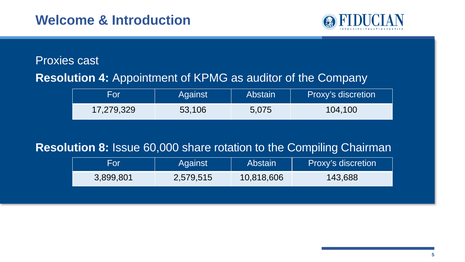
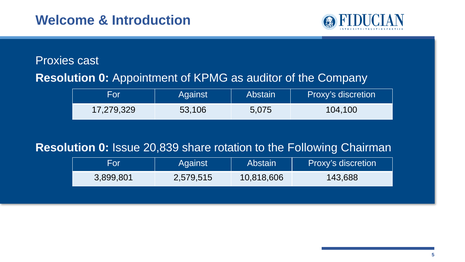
4: 4 -> 0 (104, 78)
8: 8 -> 0 (104, 147)
60,000: 60,000 -> 20,839 (161, 147)
Compiling: Compiling -> Following (312, 147)
